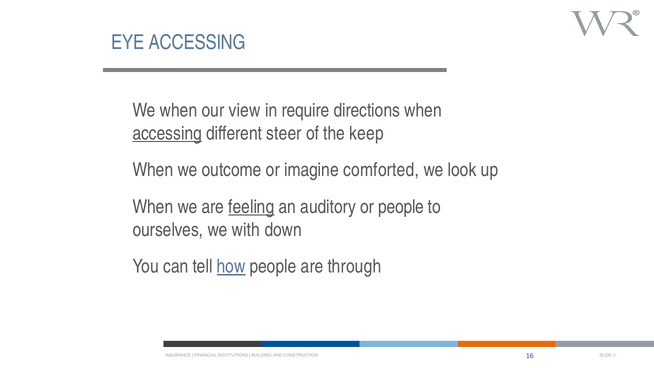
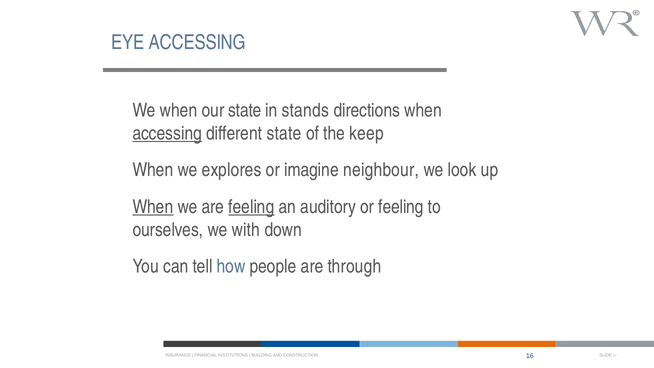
our view: view -> state (245, 110)
require: require -> stands (305, 110)
different steer: steer -> state (284, 133)
outcome: outcome -> explores (232, 170)
comforted: comforted -> neighbour (381, 170)
When underline: none -> present (153, 207)
or people: people -> feeling (401, 207)
how underline: present -> none (231, 266)
